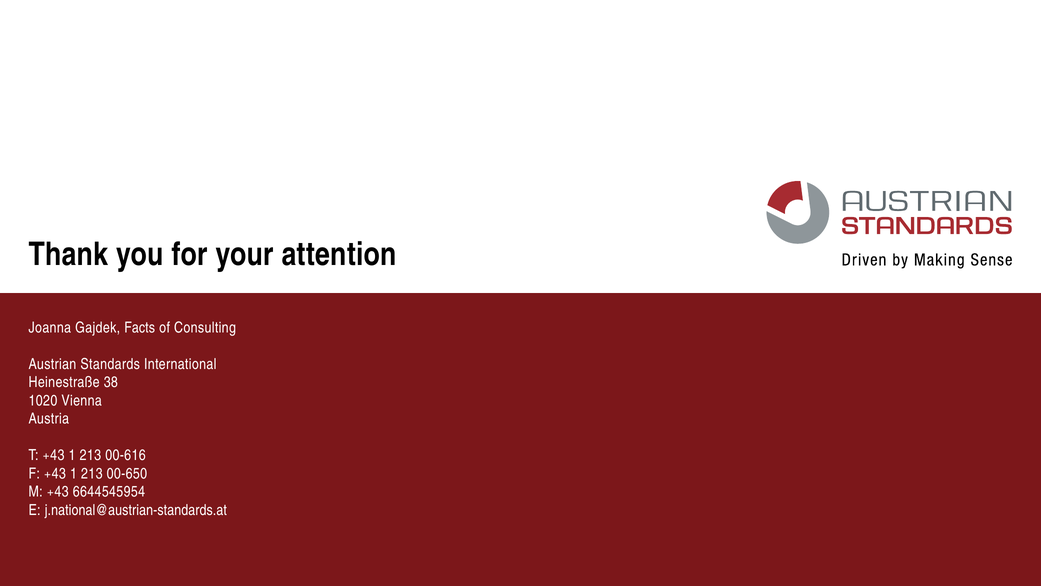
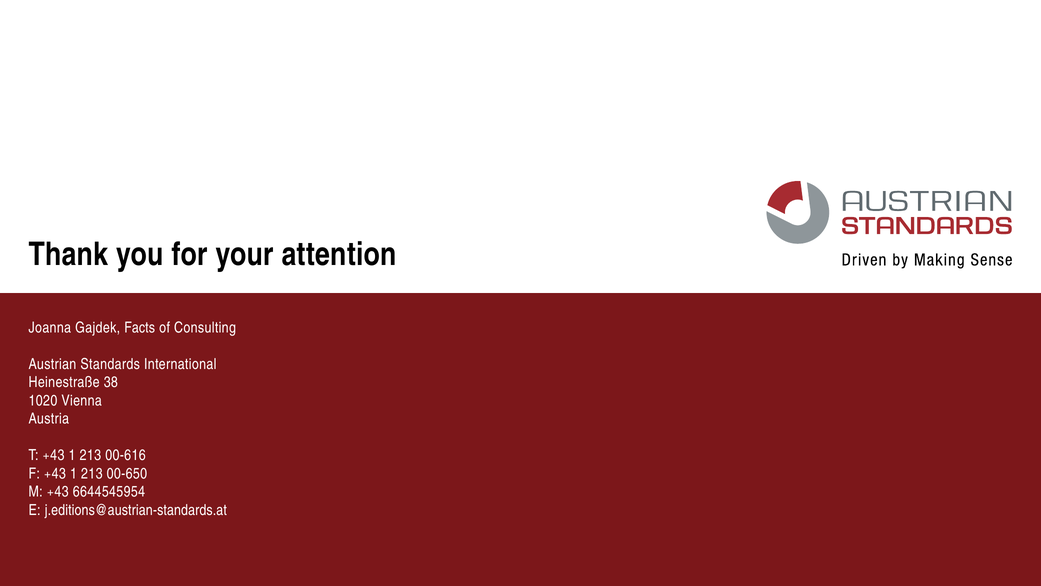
j.national@austrian-standards.at: j.national@austrian-standards.at -> j.editions@austrian-standards.at (136, 510)
